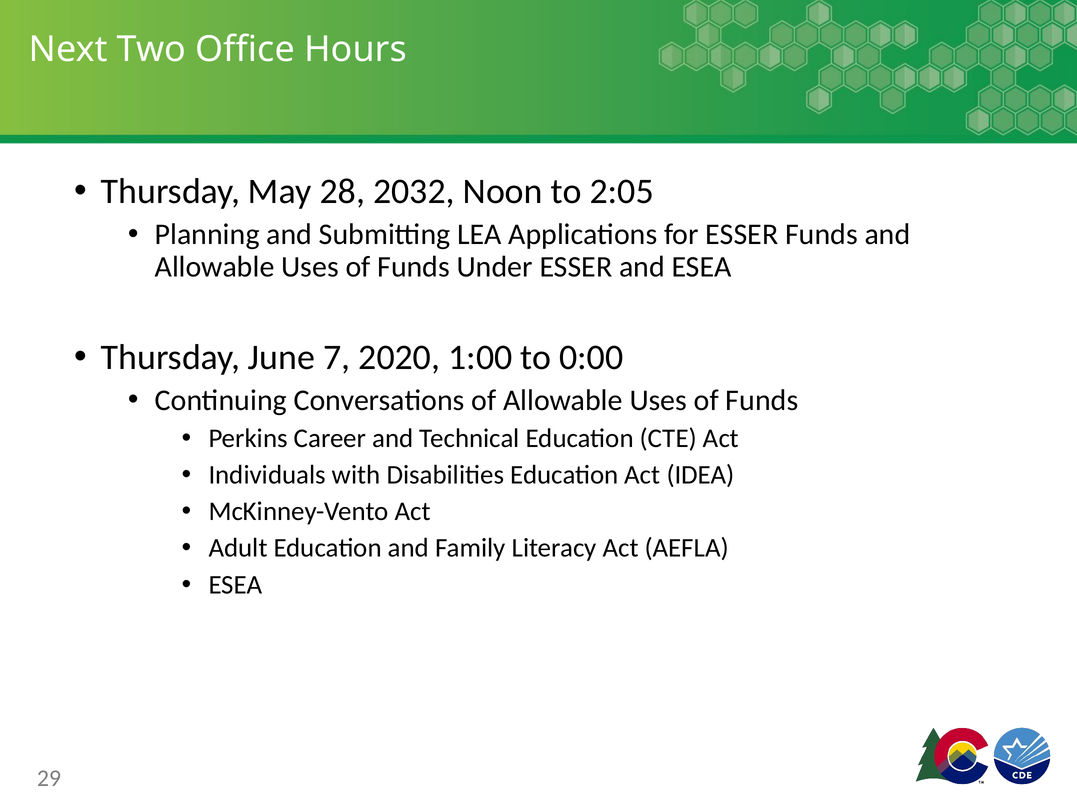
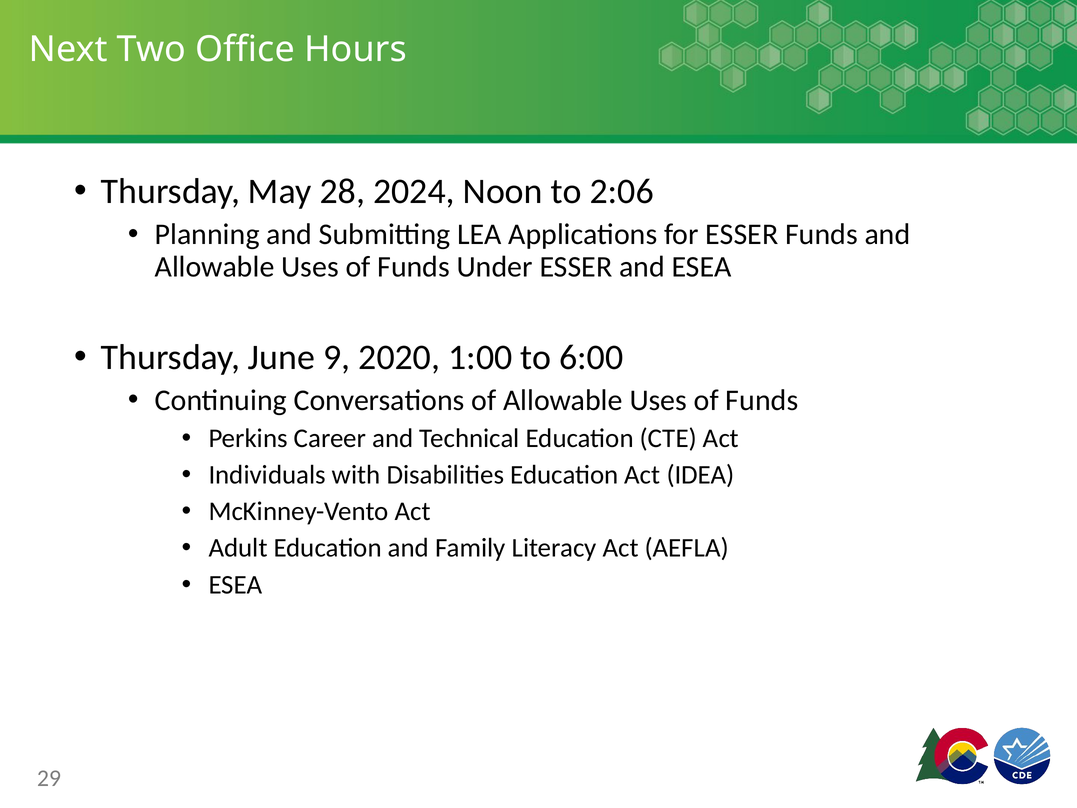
2032: 2032 -> 2024 (414, 192)
2:05: 2:05 -> 2:06 (622, 192)
7: 7 -> 9 (337, 357)
0:00: 0:00 -> 6:00 (591, 357)
